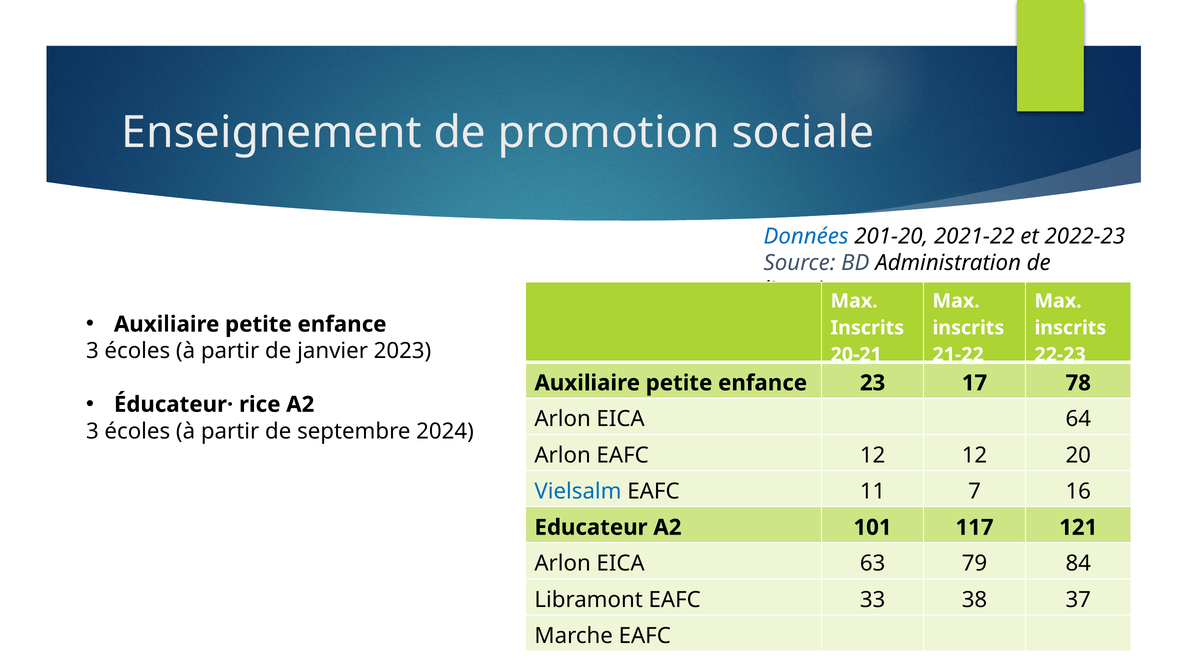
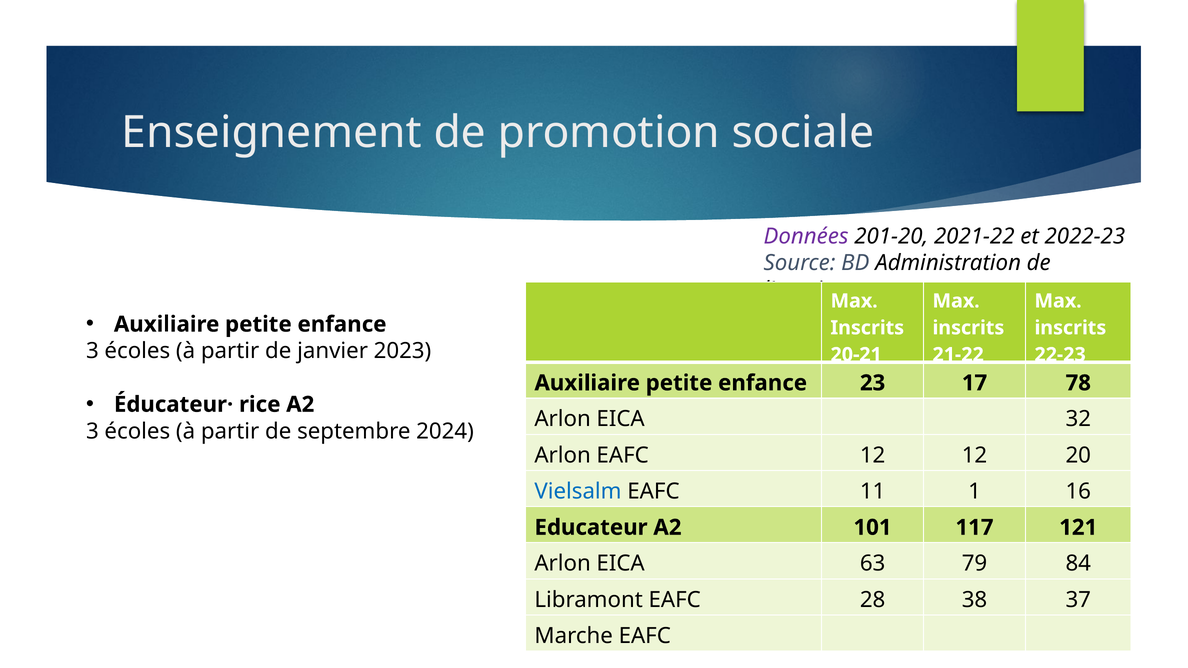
Données colour: blue -> purple (806, 236)
64: 64 -> 32 (1078, 419)
7: 7 -> 1 (975, 491)
33: 33 -> 28 (873, 600)
